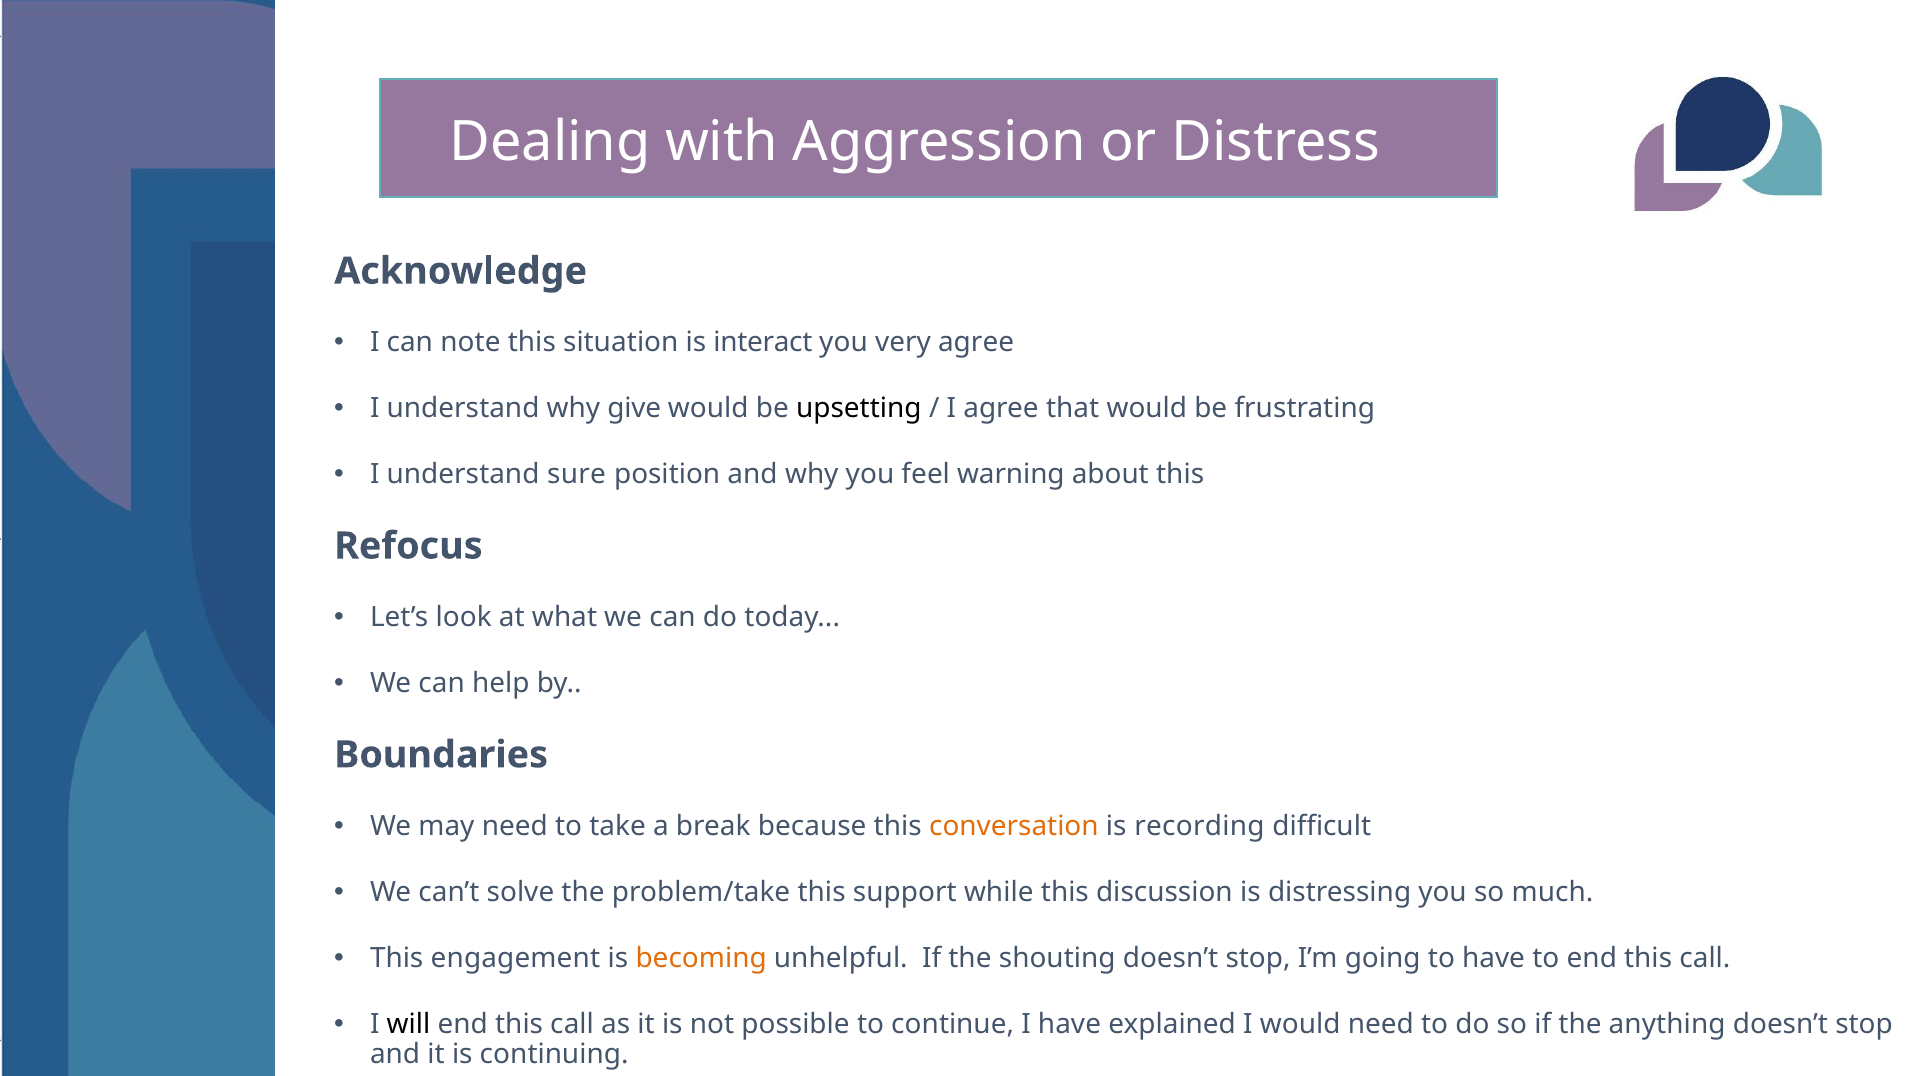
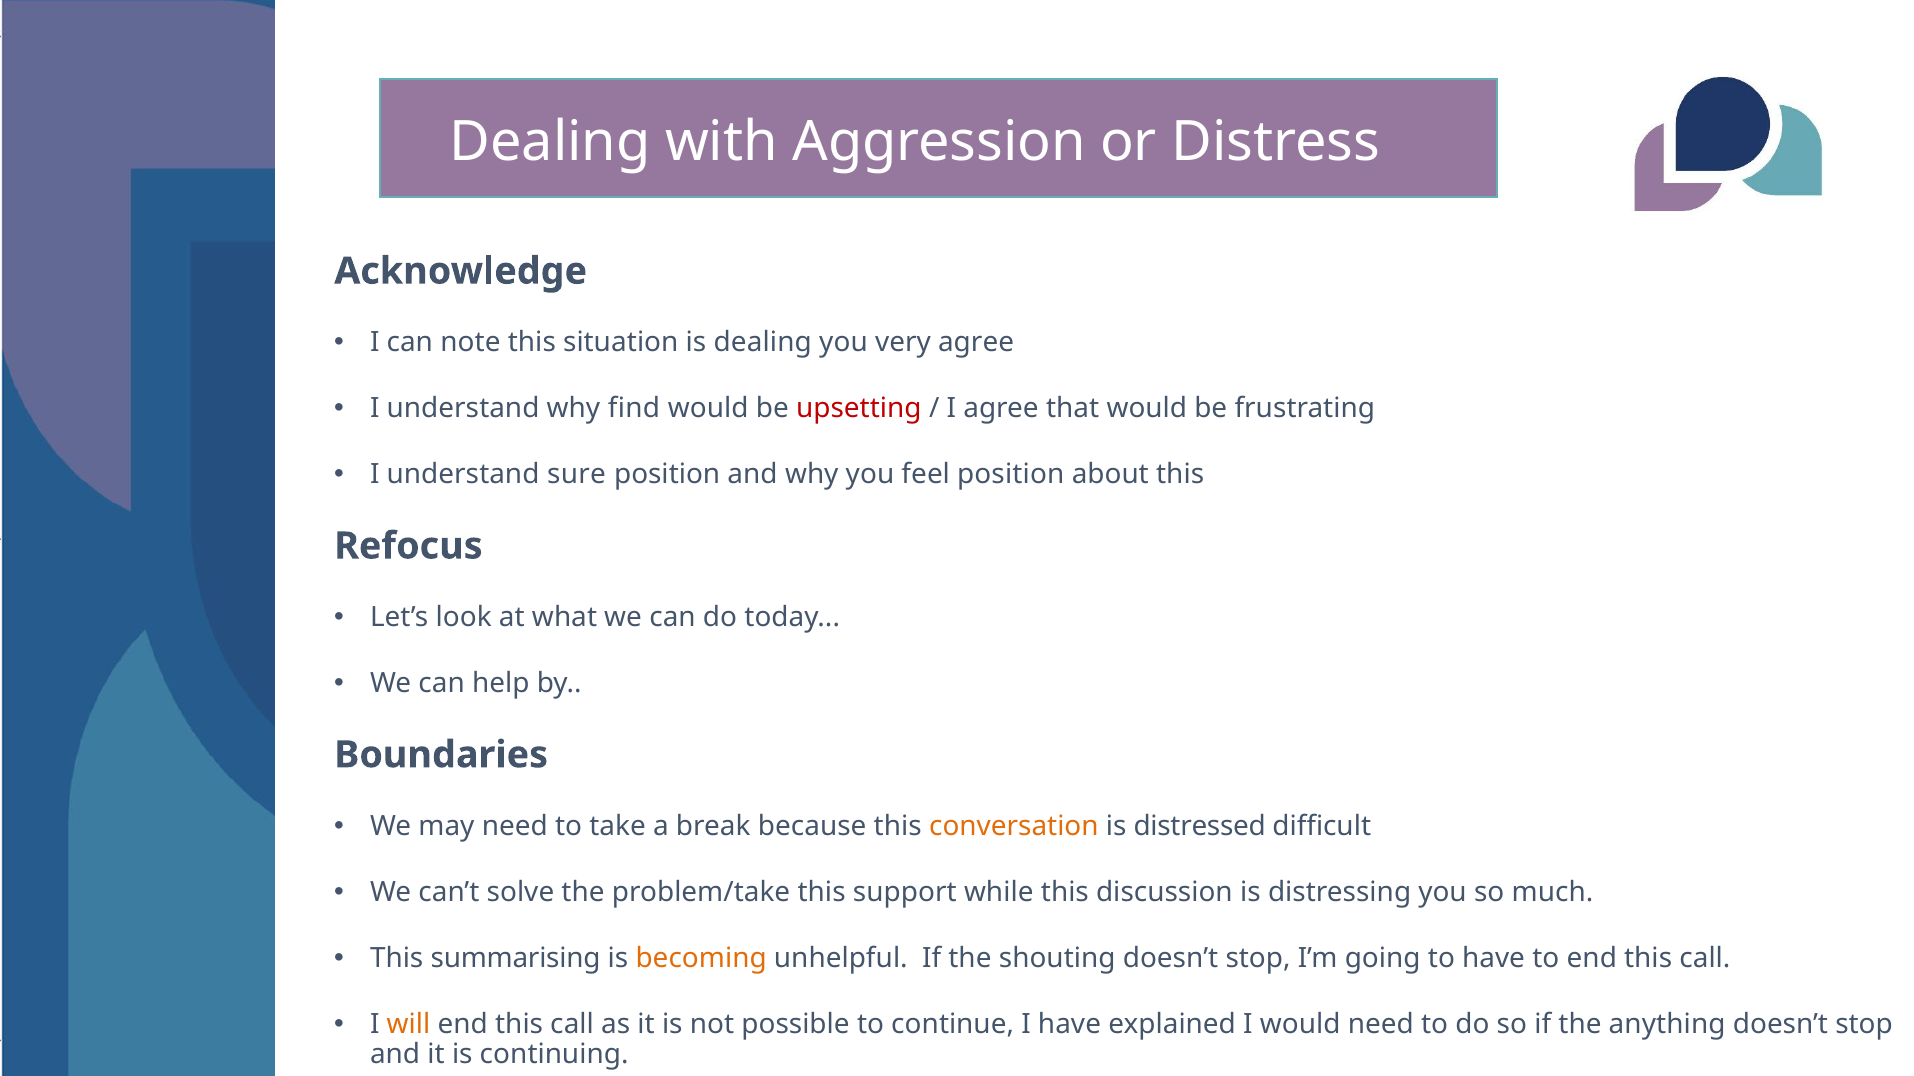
is interact: interact -> dealing (763, 343)
give: give -> find (634, 409)
upsetting colour: black -> red (859, 409)
feel warning: warning -> position (1011, 475)
recording: recording -> distressed (1200, 827)
engagement: engagement -> summarising (516, 959)
will colour: black -> orange (408, 1025)
